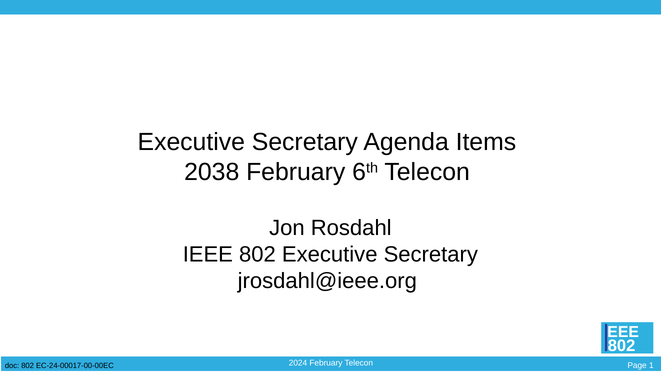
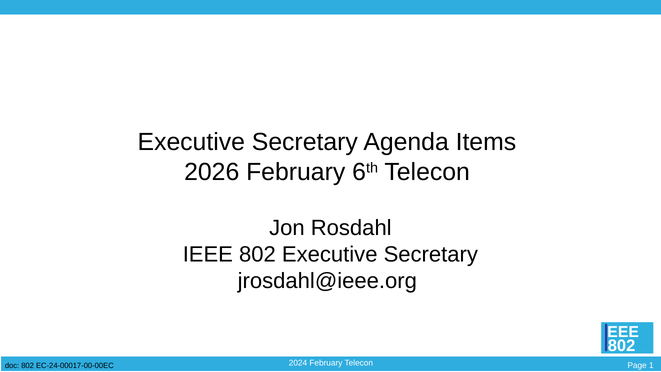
2038: 2038 -> 2026 (212, 172)
